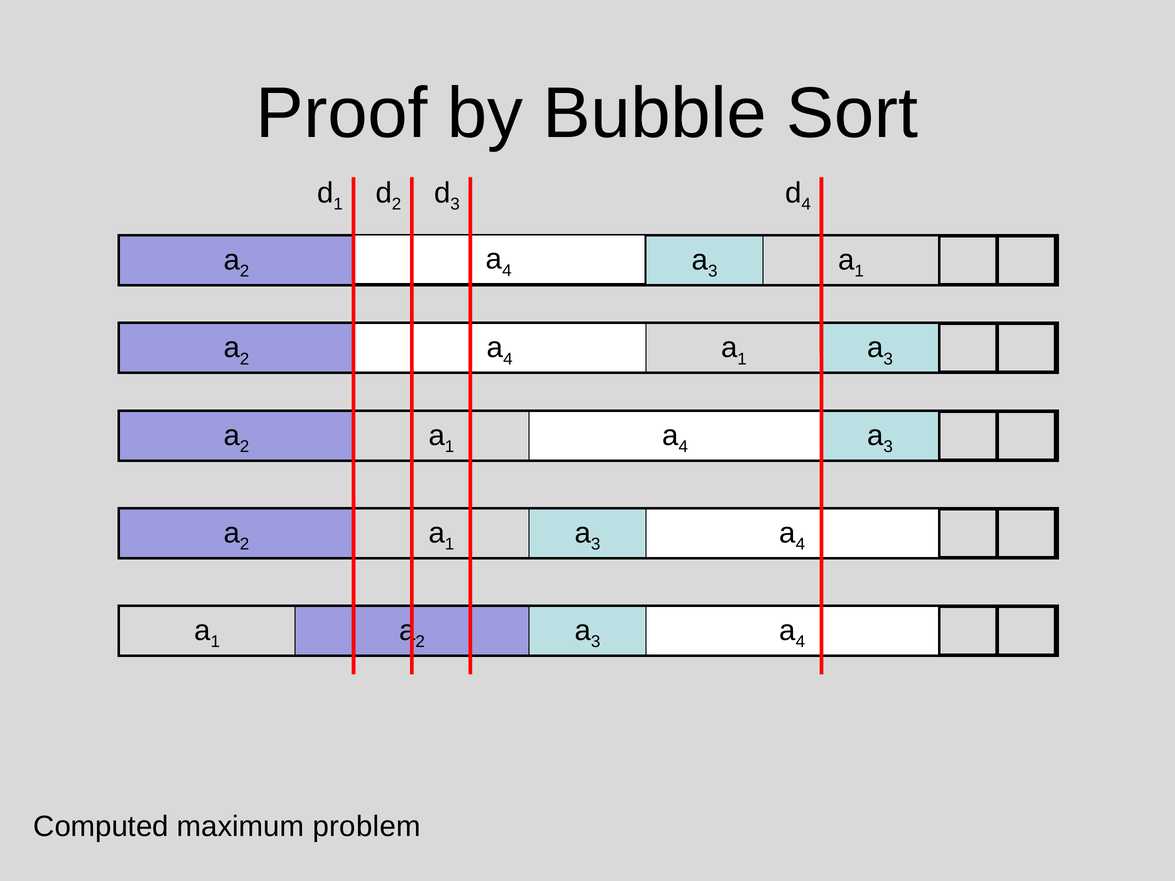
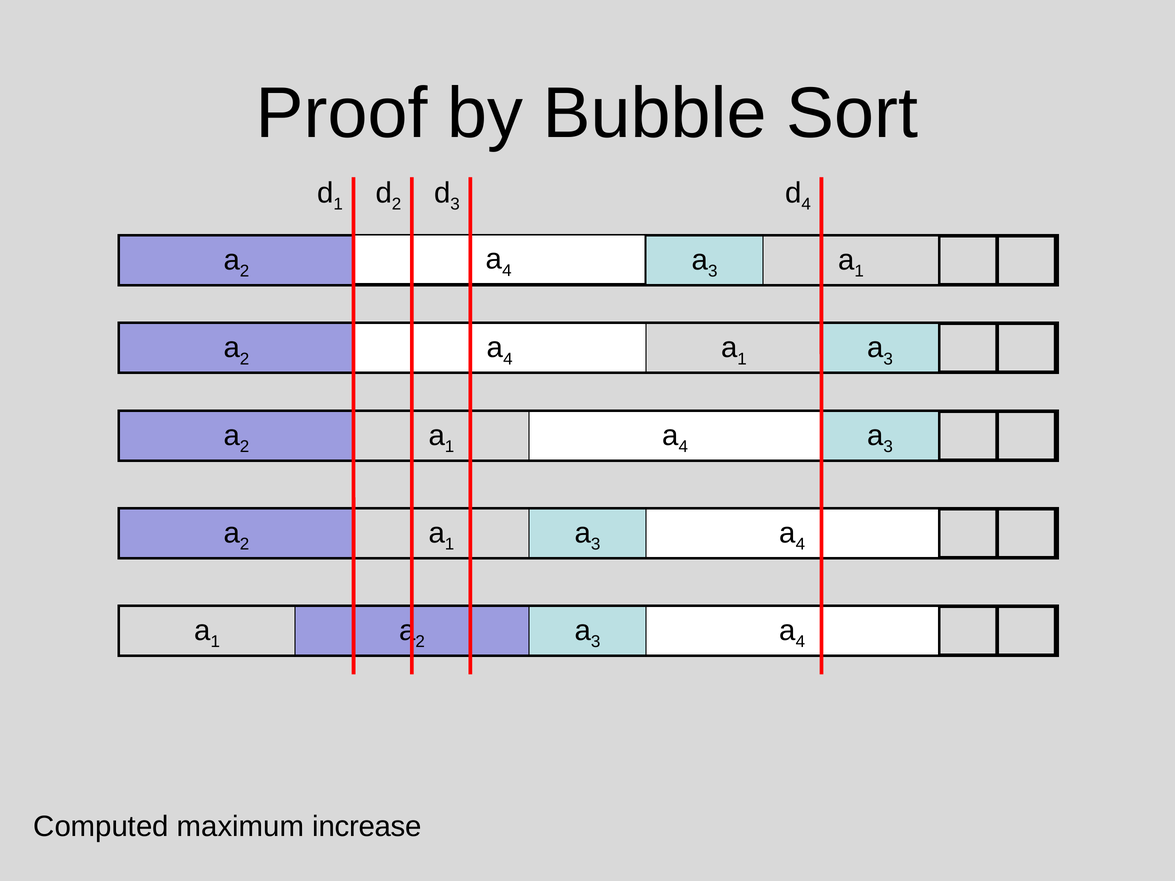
problem: problem -> increase (367, 827)
